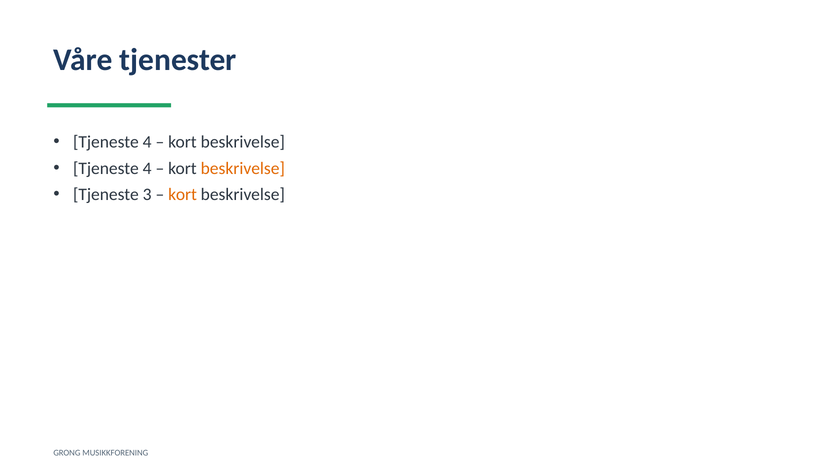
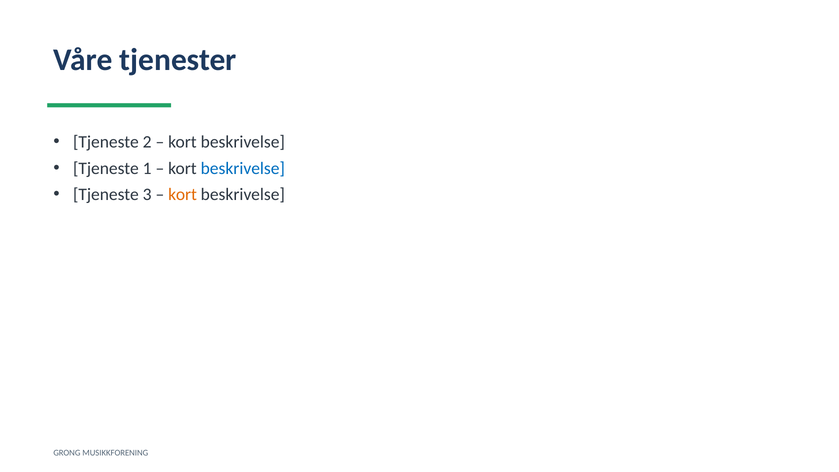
4: 4 -> 2 (147, 142)
4: 4 -> 1 (147, 168)
beskrivelse colour: orange -> blue (243, 168)
